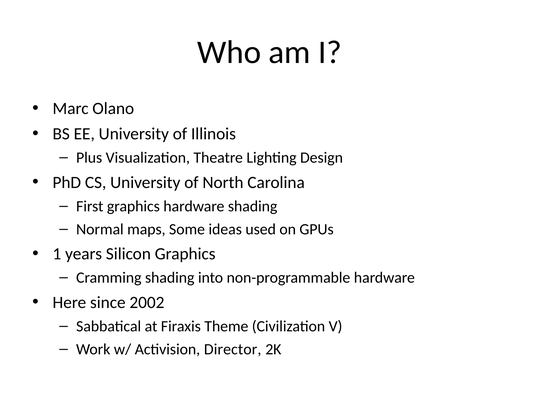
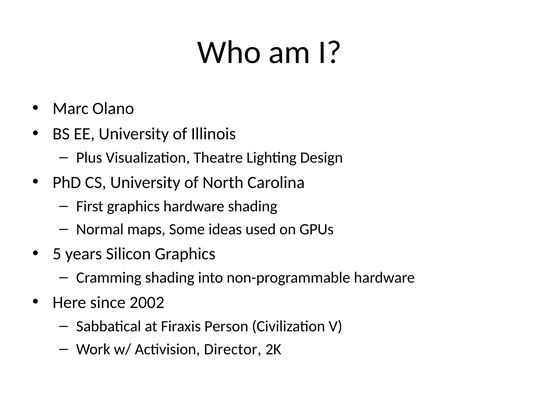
1: 1 -> 5 (57, 254)
Theme: Theme -> Person (226, 326)
